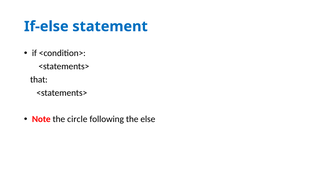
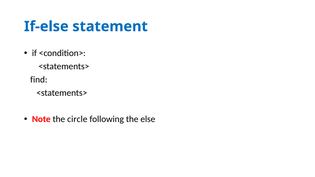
that: that -> find (39, 80)
